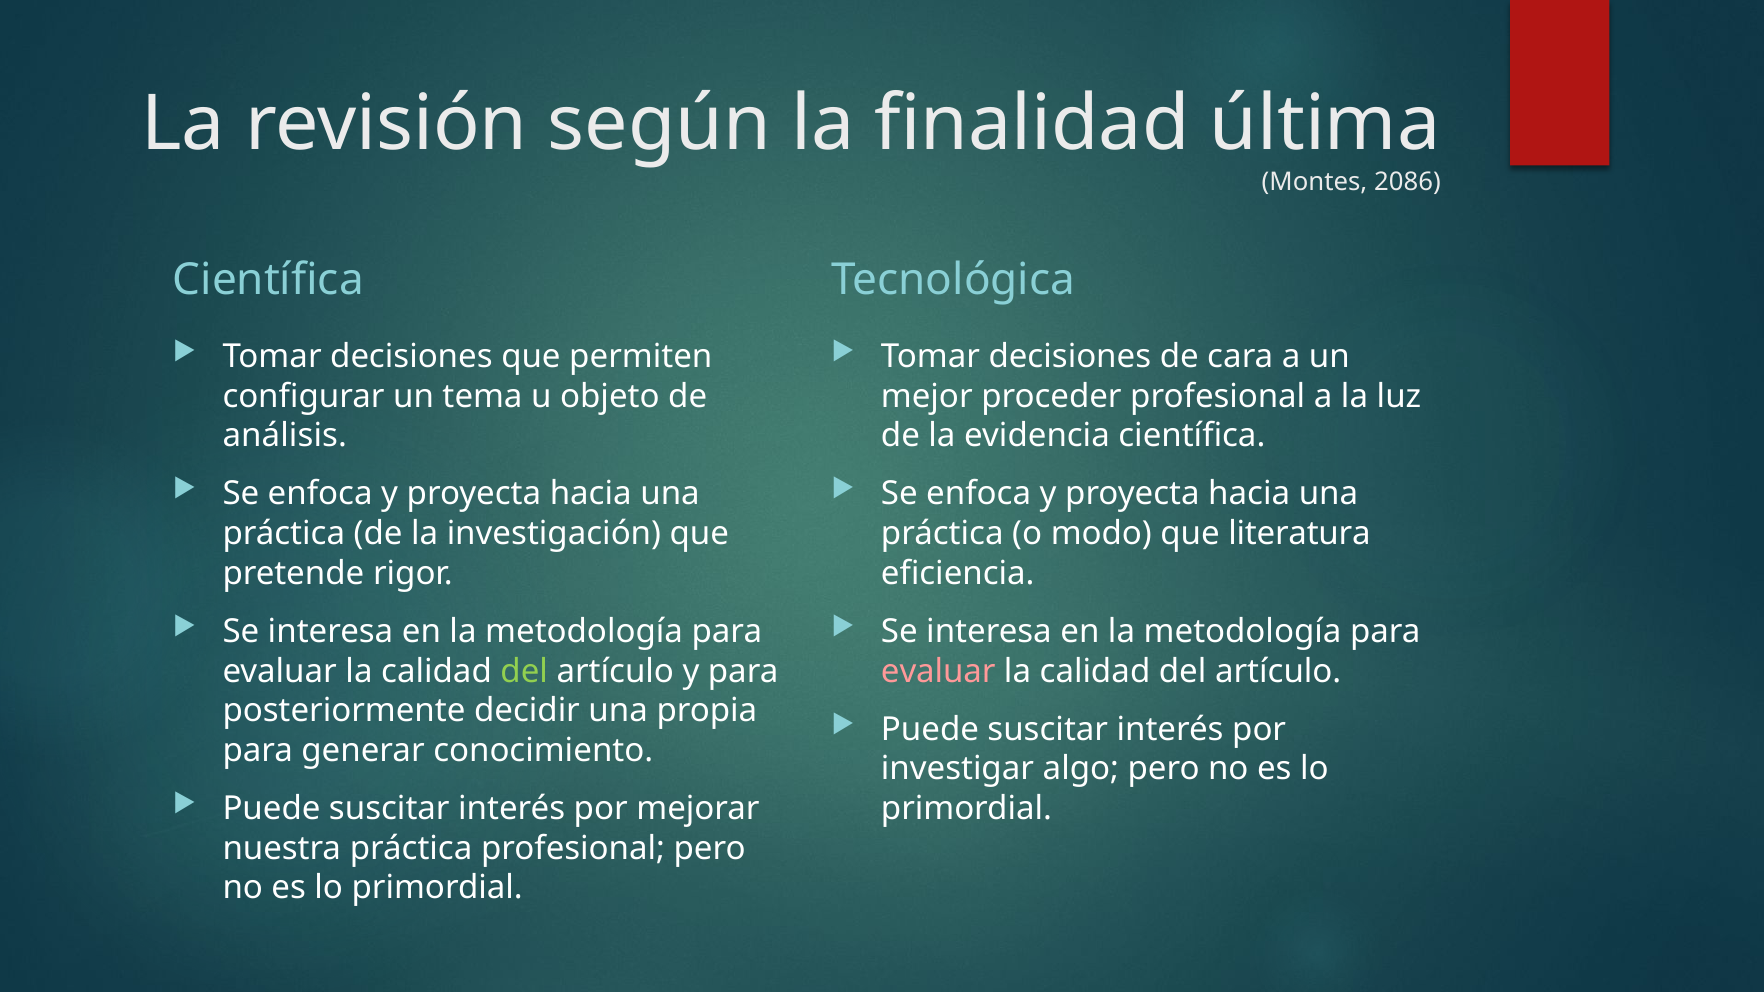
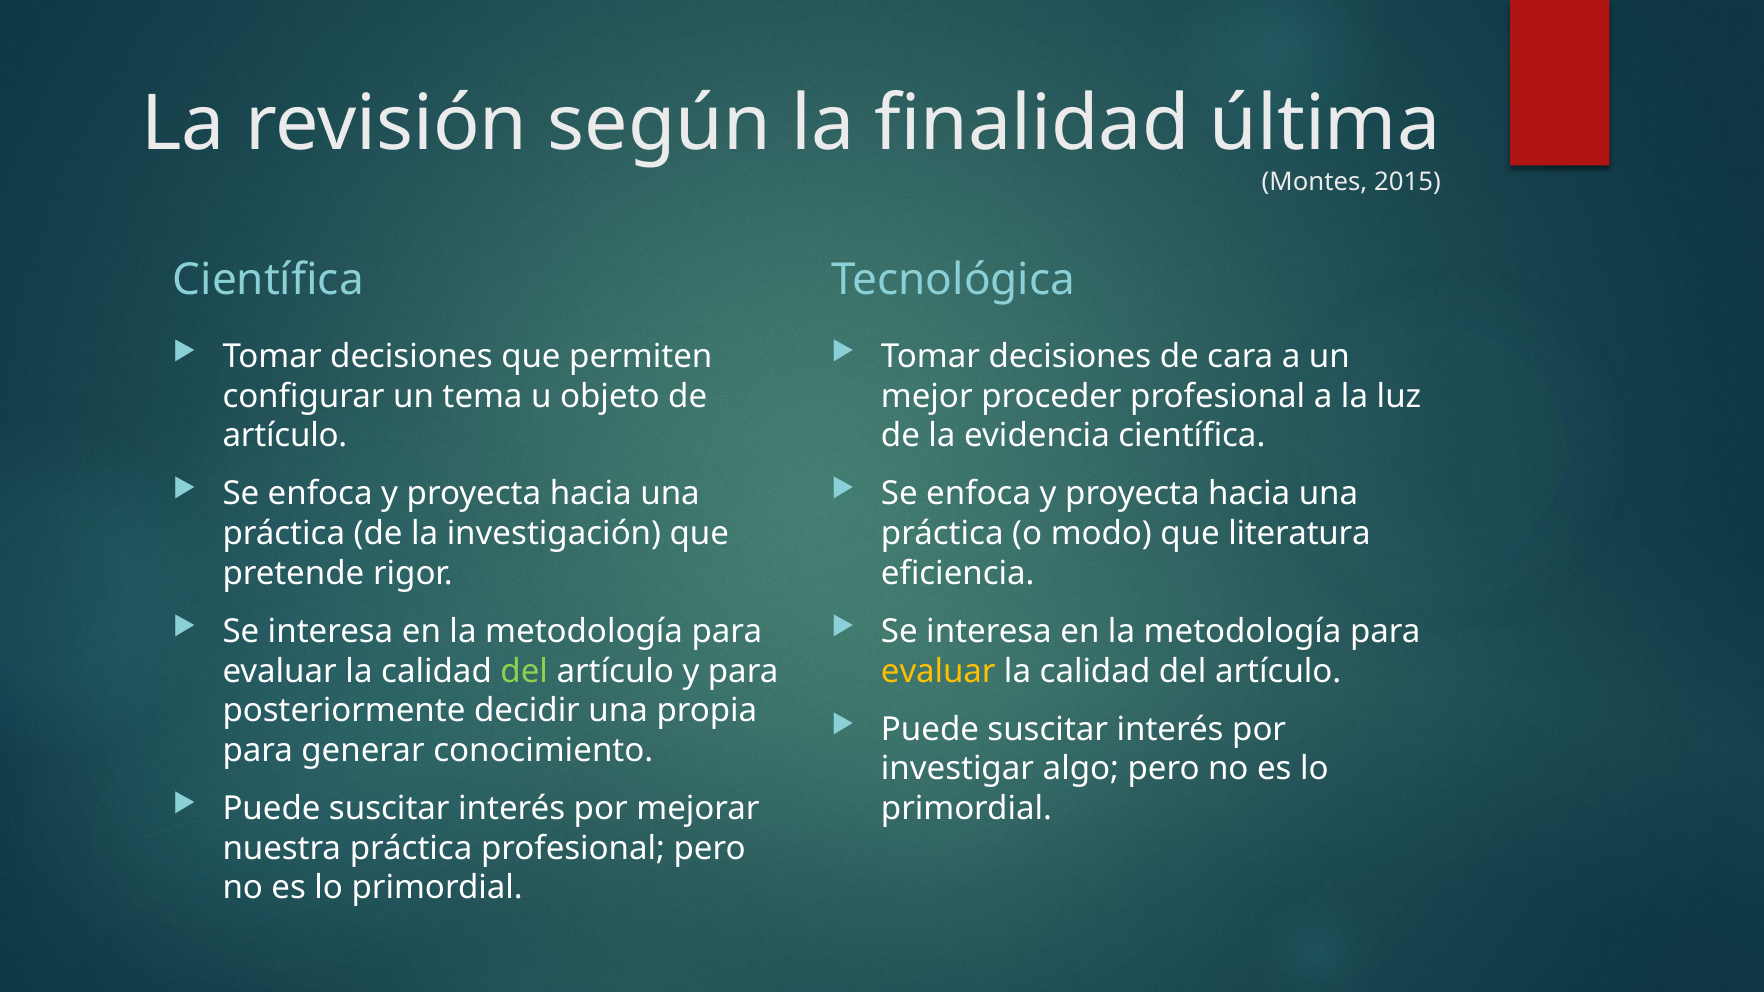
2086: 2086 -> 2015 (1407, 182)
análisis: análisis -> artículo (285, 436)
evaluar colour: pink -> yellow (938, 671)
